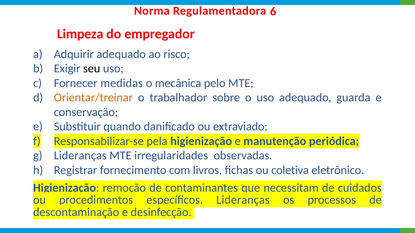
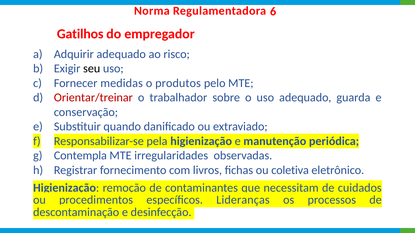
Limpeza: Limpeza -> Gatilhos (80, 34)
mecânica: mecânica -> produtos (178, 83)
Orientar/treinar colour: orange -> red (93, 98)
Lideranças: Lideranças -> Contempla (80, 156)
